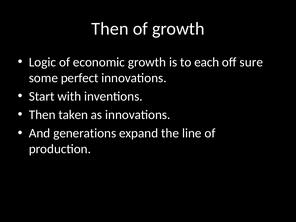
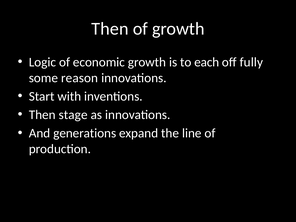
sure: sure -> fully (251, 62)
perfect: perfect -> reason (80, 78)
taken: taken -> stage (73, 115)
